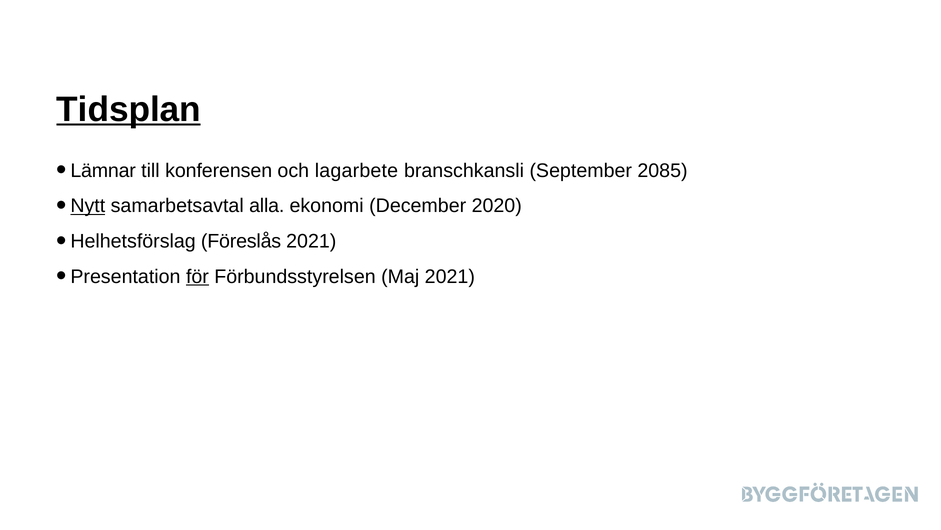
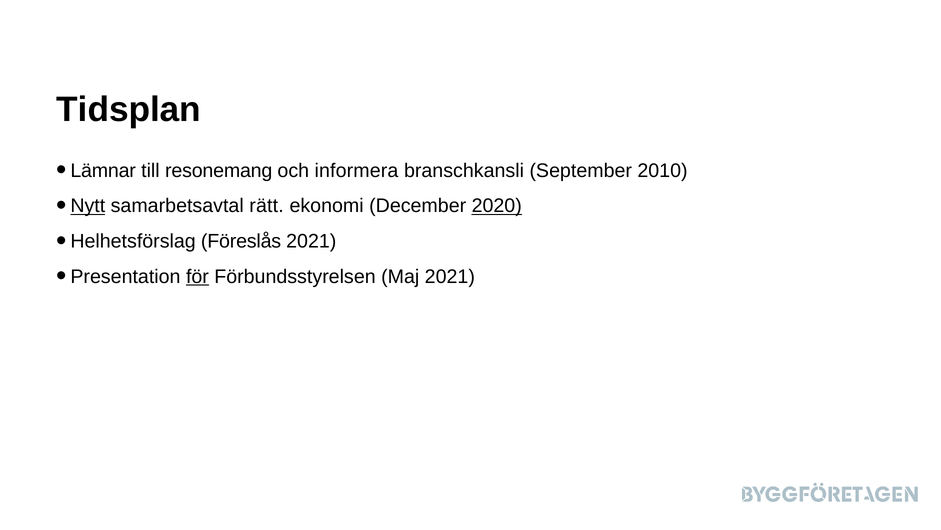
Tidsplan underline: present -> none (129, 109)
konferensen: konferensen -> resonemang (219, 170)
lagarbete: lagarbete -> informera (356, 170)
2085: 2085 -> 2010 (662, 170)
alla: alla -> rätt (267, 206)
2020 underline: none -> present (497, 206)
